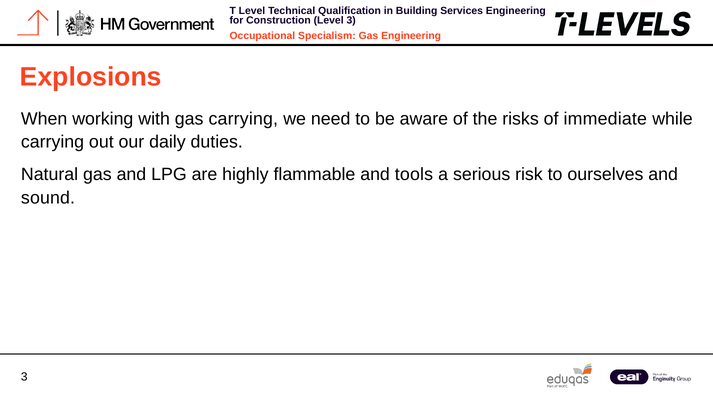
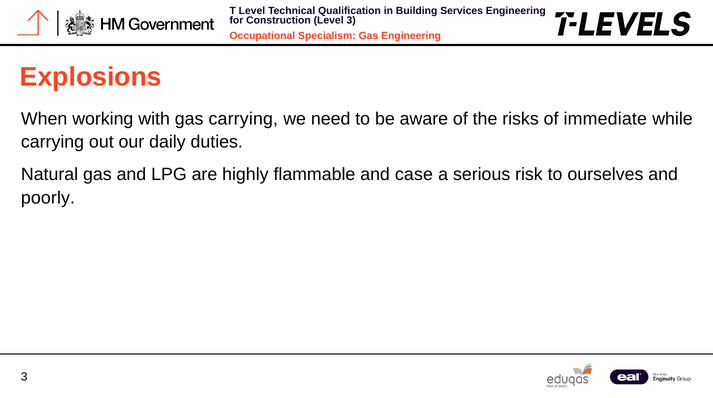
tools: tools -> case (414, 175)
sound: sound -> poorly (48, 198)
